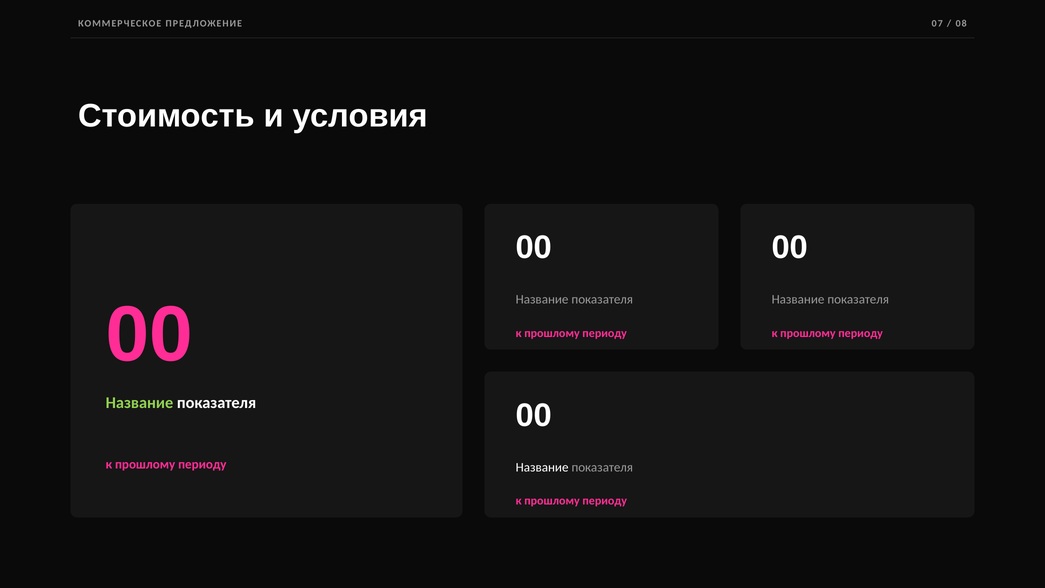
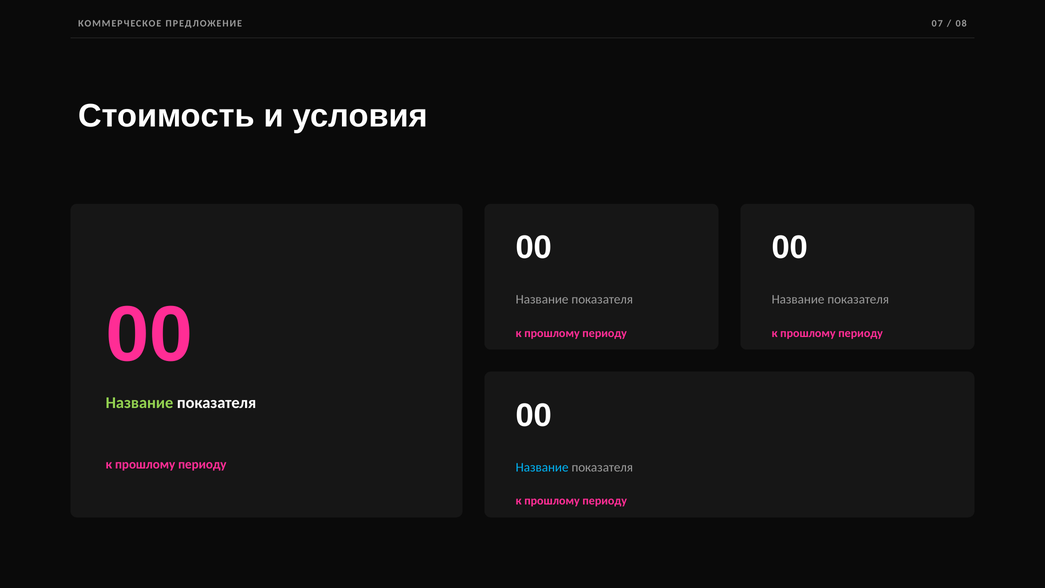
Название colour: white -> light blue (542, 467)
